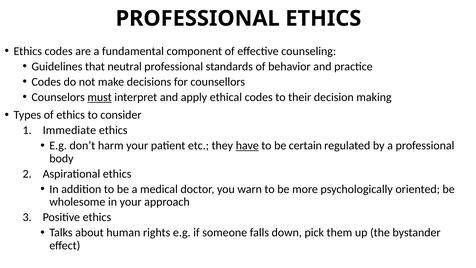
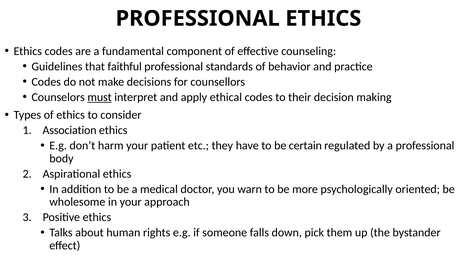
neutral: neutral -> faithful (125, 66)
Immediate: Immediate -> Association (70, 130)
have underline: present -> none (247, 145)
